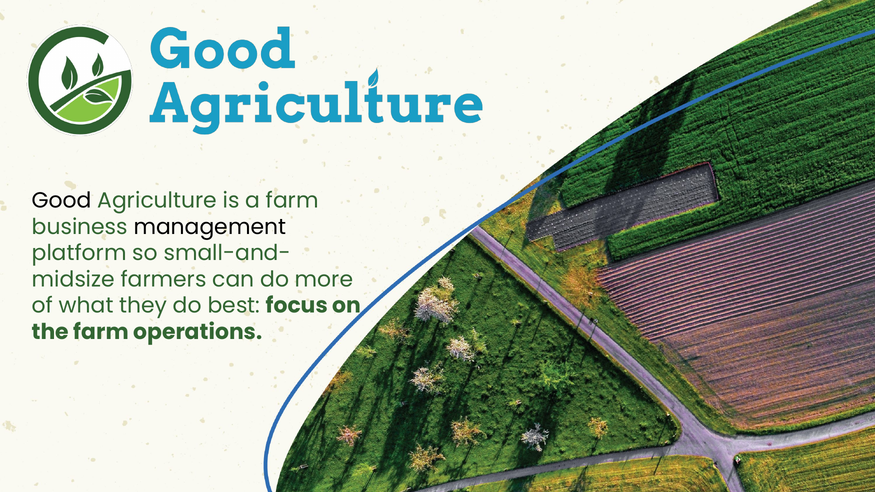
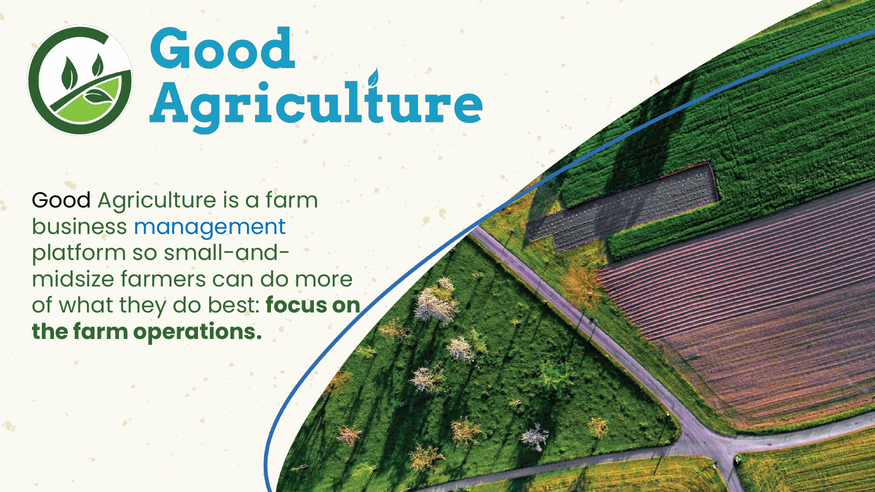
management colour: black -> blue (210, 227)
